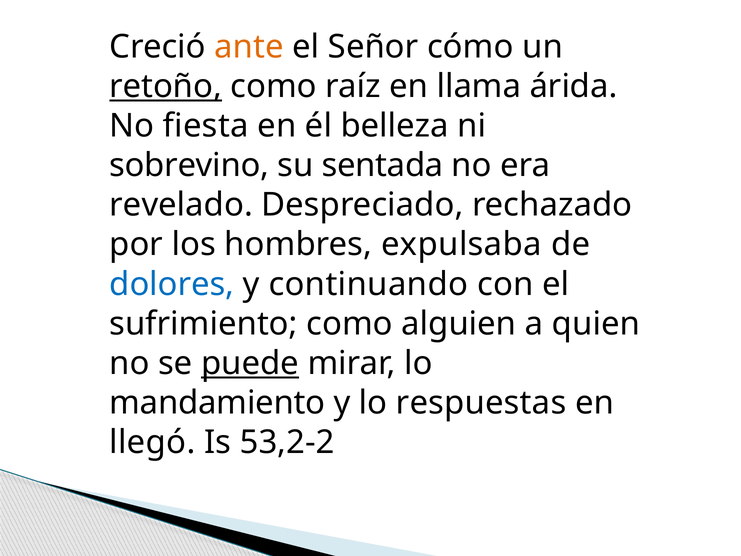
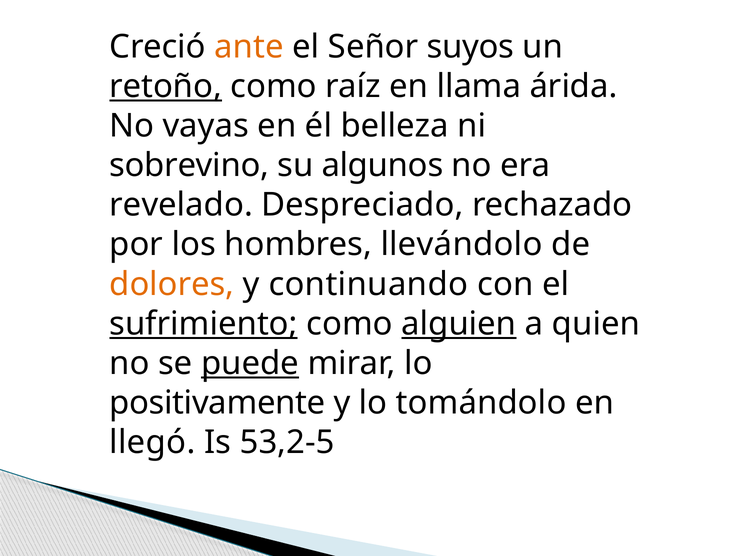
cómo: cómo -> suyos (471, 47)
fiesta: fiesta -> vayas (206, 126)
sentada: sentada -> algunos (382, 165)
expulsaba: expulsaba -> llevándolo (461, 244)
dolores colour: blue -> orange (172, 284)
sufrimiento underline: none -> present (204, 324)
alguien underline: none -> present (459, 324)
mandamiento: mandamiento -> positivamente (217, 403)
respuestas: respuestas -> tomándolo (481, 403)
53,2-2: 53,2-2 -> 53,2-5 (287, 442)
